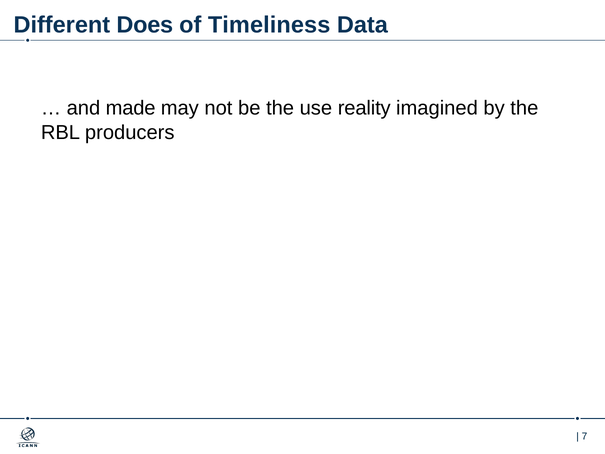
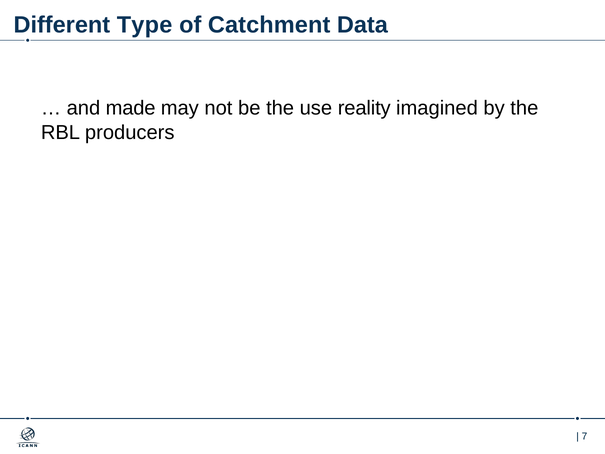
Does: Does -> Type (145, 25)
Timeliness: Timeliness -> Catchment (269, 25)
